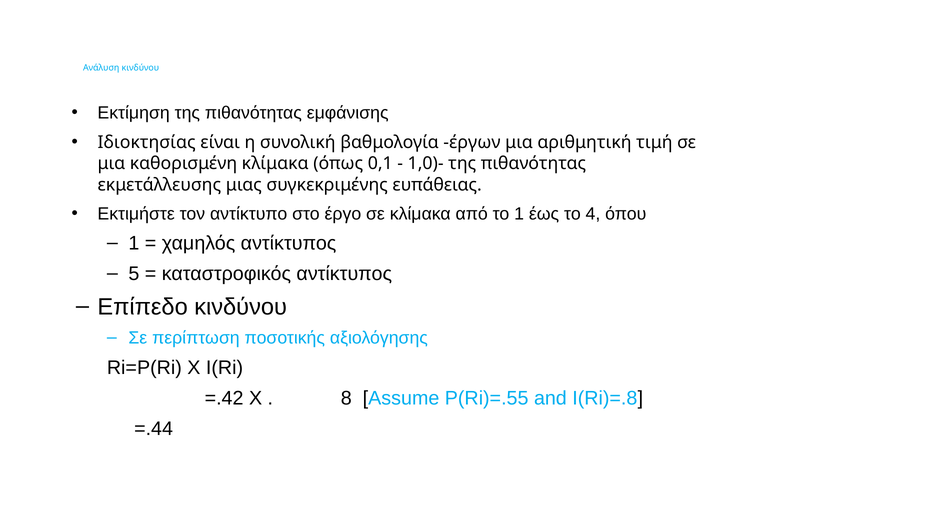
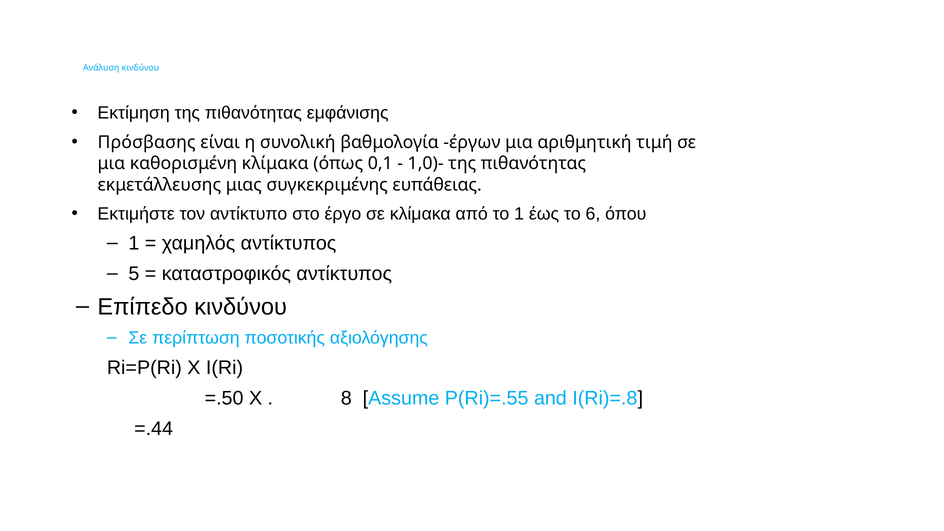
Ιδιοκτησίας: Ιδιοκτησίας -> Πρόσβασης (147, 142)
4: 4 -> 6 (593, 214)
=.42: =.42 -> =.50 (224, 398)
